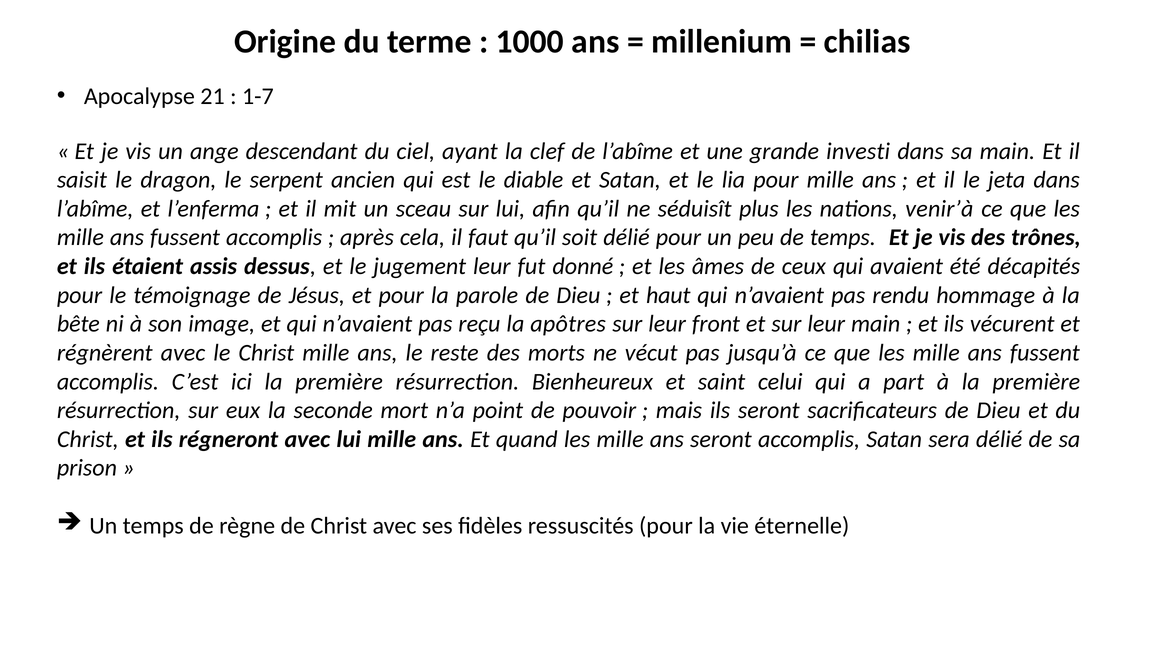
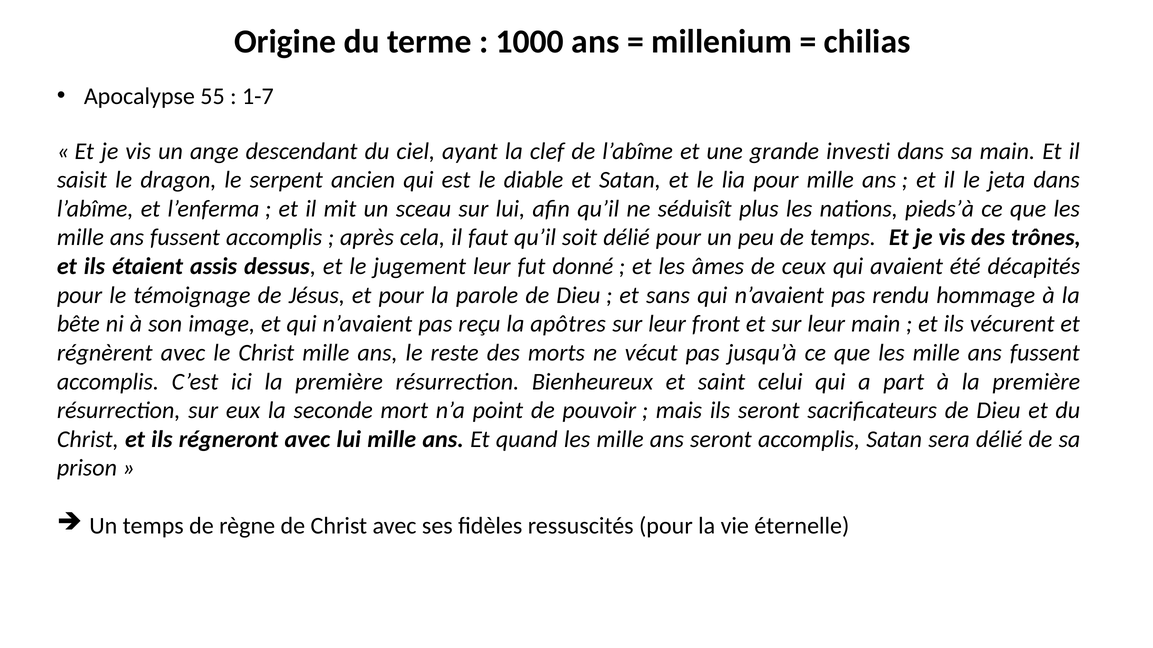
21: 21 -> 55 (213, 96)
venir’à: venir’à -> pieds’à (940, 209)
haut: haut -> sans (668, 295)
